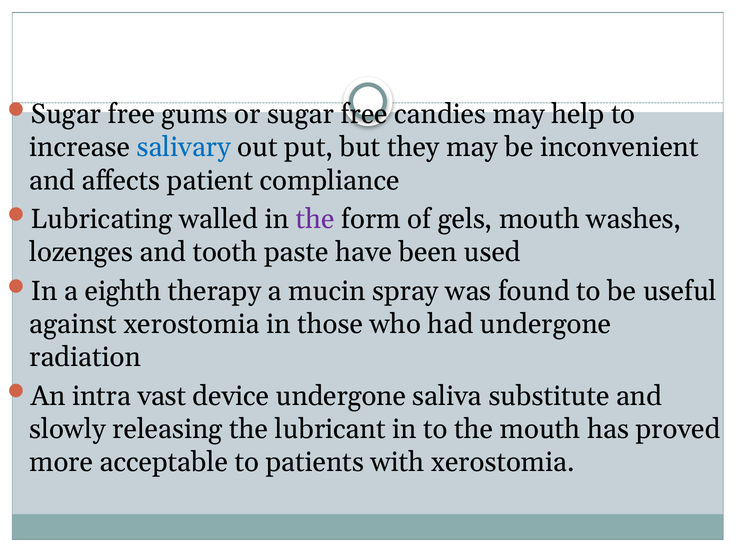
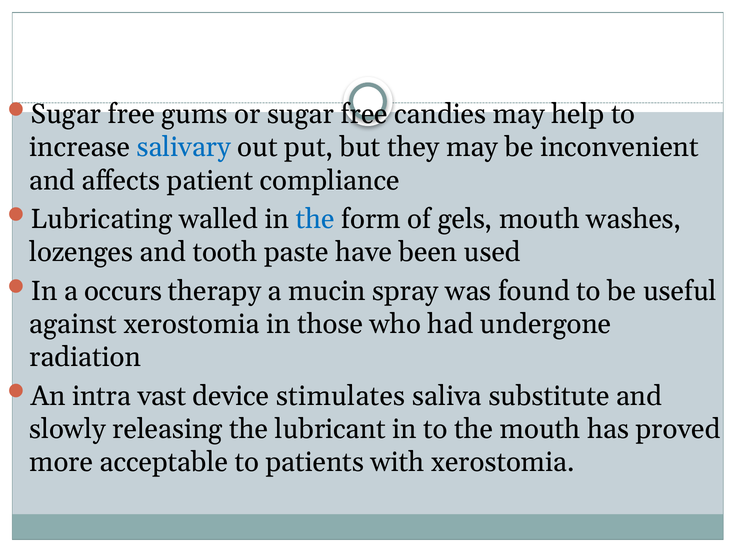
the colour: purple -> blue (315, 219)
eighth: eighth -> occurs (123, 291)
device undergone: undergone -> stimulates (341, 396)
